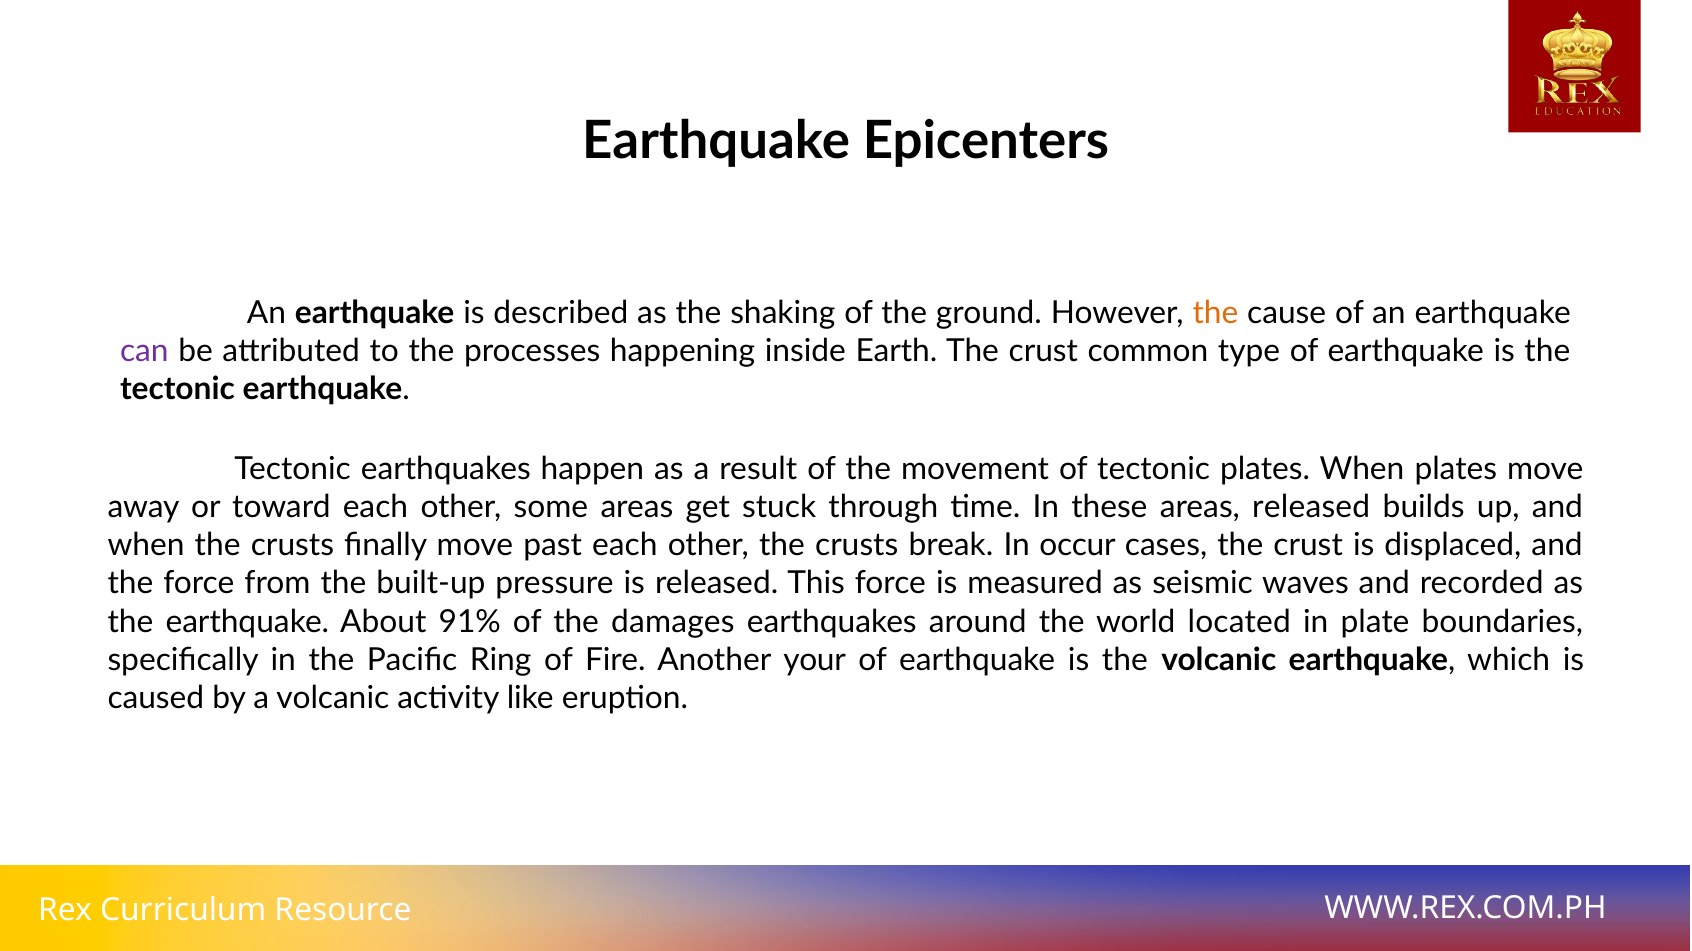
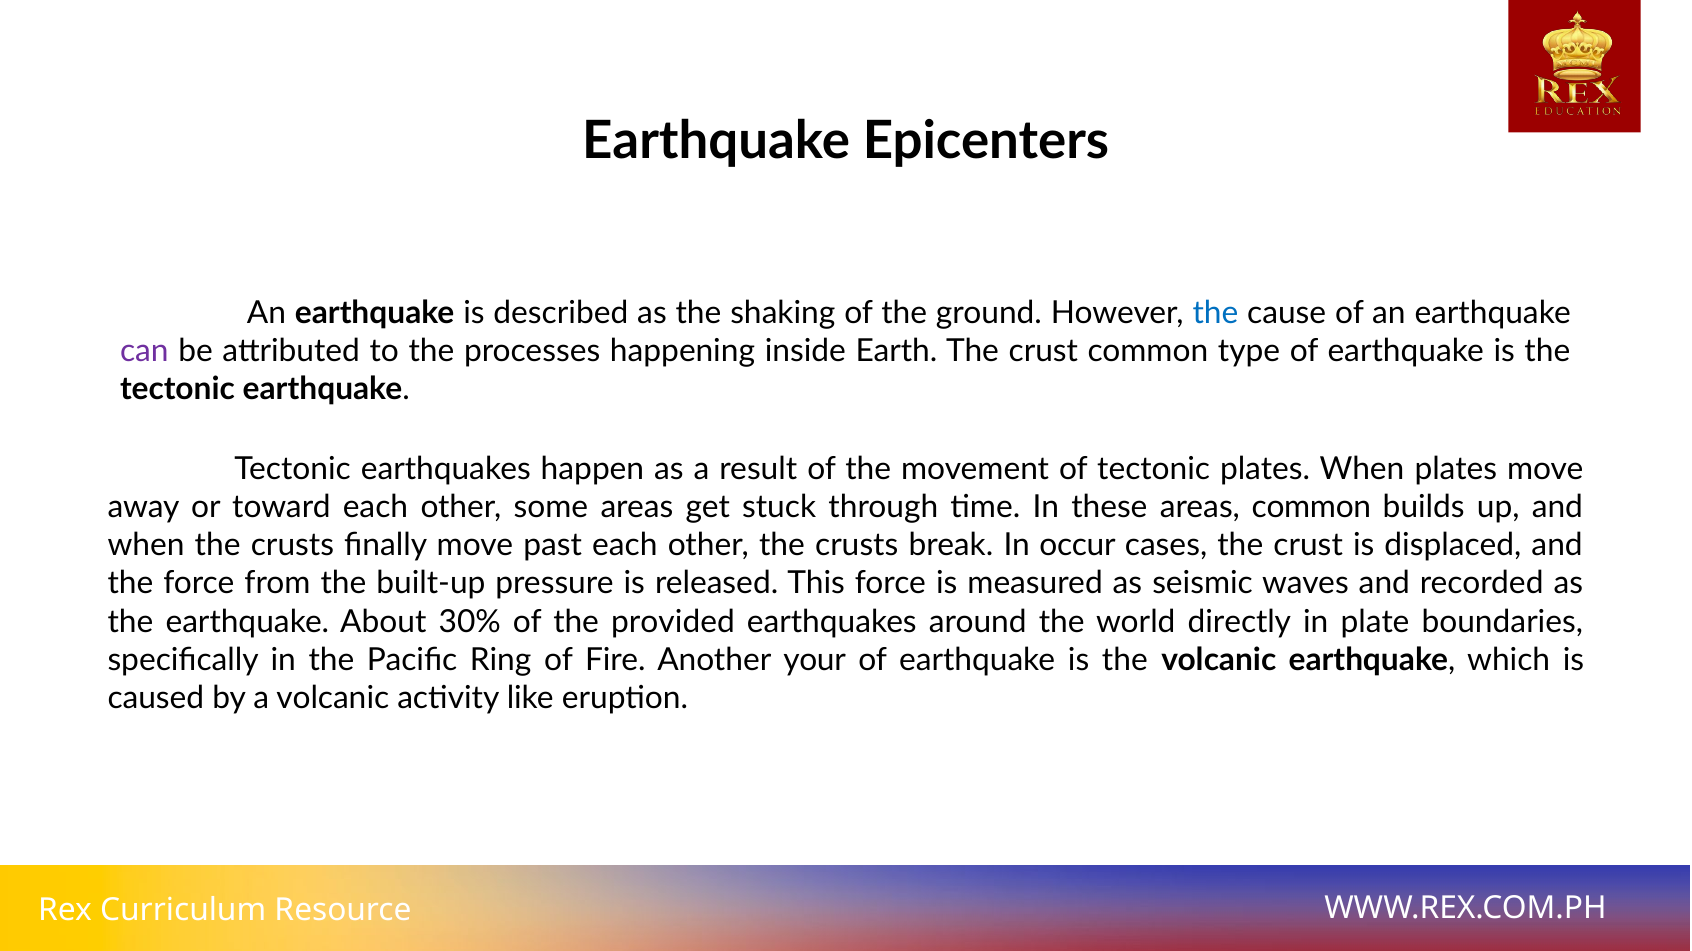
the colour: orange -> blue (1215, 313)
areas released: released -> common (1311, 508)
91%: 91% -> 30% (470, 622)
damages: damages -> provided (673, 622)
located: located -> directly (1239, 622)
